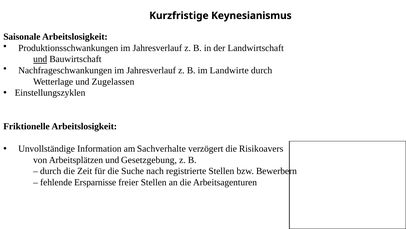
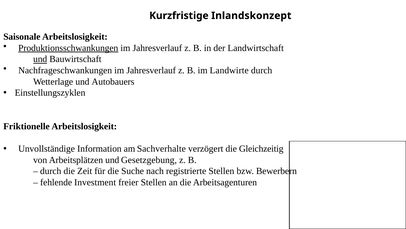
Keynesianismus: Keynesianismus -> Inlandskonzept (251, 16)
Produktionsschwankungen underline: none -> present (68, 48)
Zugelassen: Zugelassen -> Autobauers (113, 81)
Risikoavers: Risikoavers -> Gleichzeitig (261, 148)
Ersparnisse: Ersparnisse -> Investment (95, 182)
